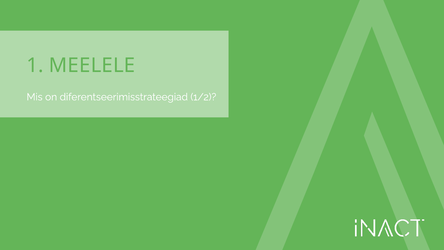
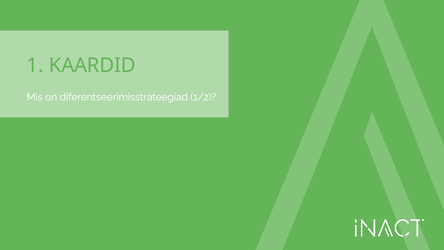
MEELELE: MEELELE -> KAARDID (92, 66)
